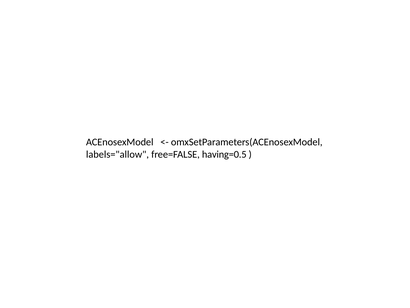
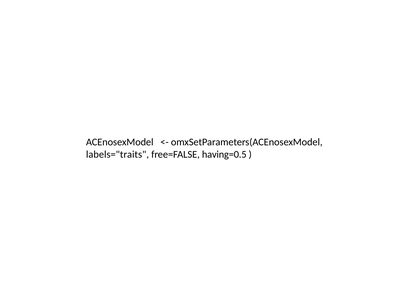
labels="allow: labels="allow -> labels="traits (117, 154)
